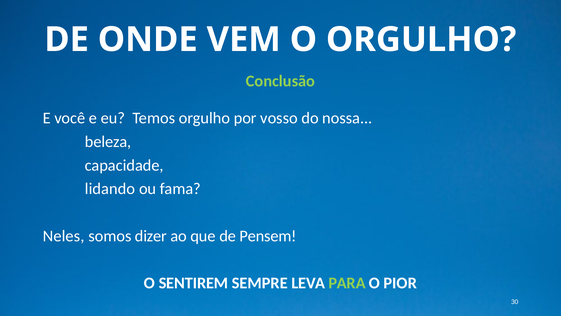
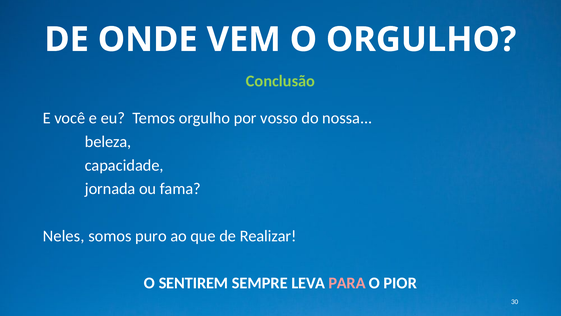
lidando: lidando -> jornada (110, 189)
dizer: dizer -> puro (151, 236)
Pensem: Pensem -> Realizar (268, 236)
PARA colour: light green -> pink (347, 283)
